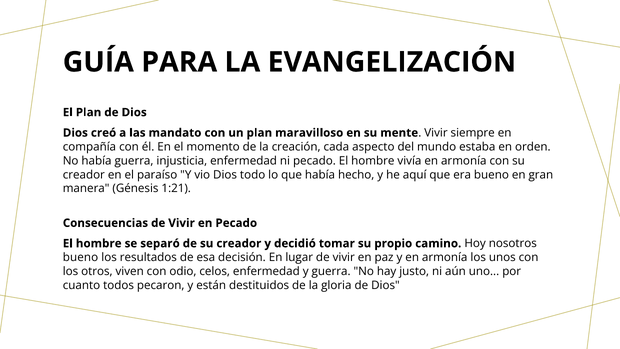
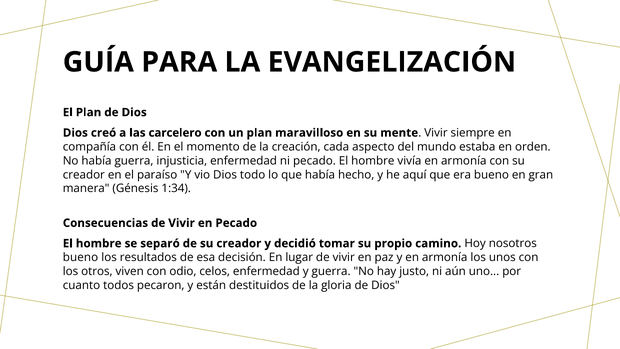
mandato: mandato -> carcelero (175, 133)
1:21: 1:21 -> 1:34 (176, 189)
